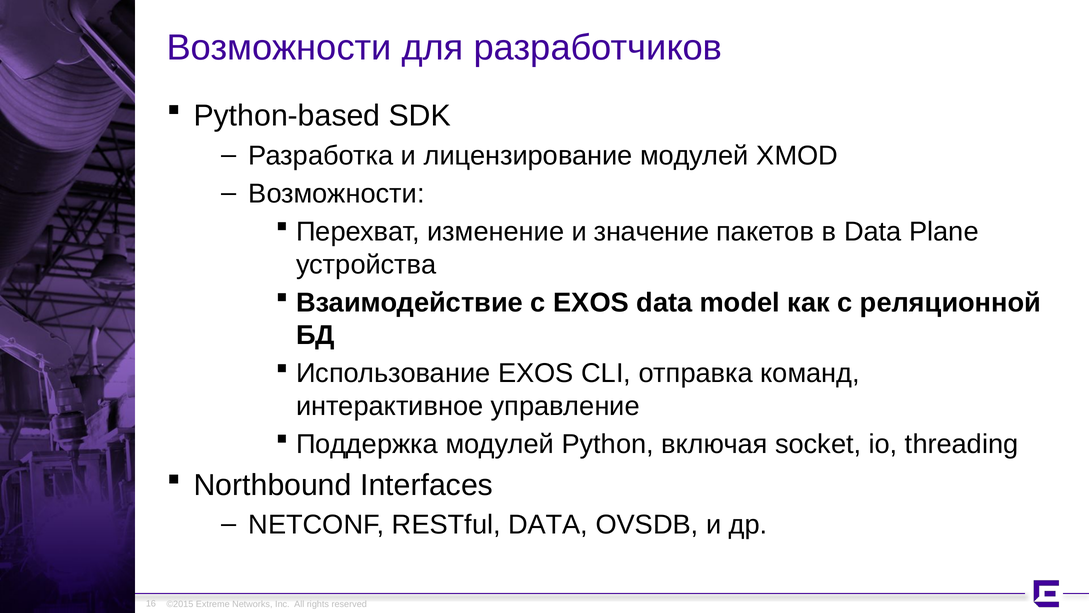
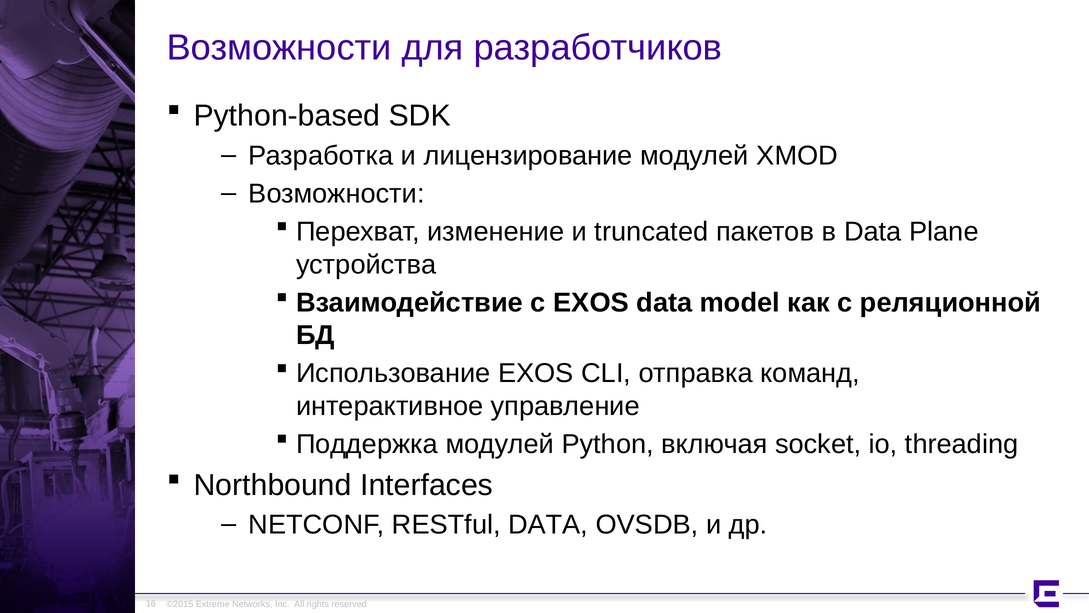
значение: значение -> truncated (651, 232)
